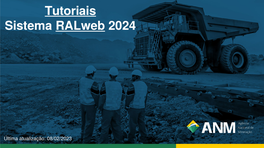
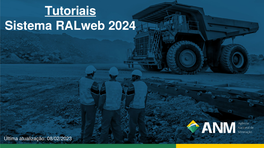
RALweb underline: present -> none (80, 26)
